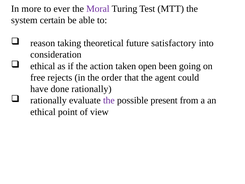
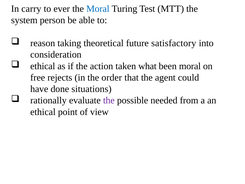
more: more -> carry (31, 9)
Moral colour: purple -> blue (98, 9)
certain: certain -> person (53, 20)
open: open -> what (147, 66)
been going: going -> moral (190, 66)
done rationally: rationally -> situations (91, 89)
present: present -> needed (164, 100)
